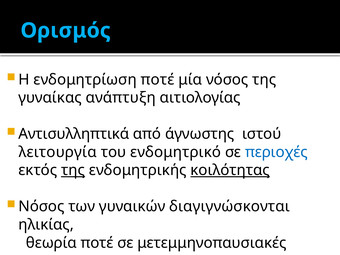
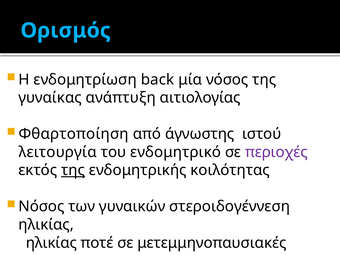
ενδομητρίωση ποτέ: ποτέ -> back (158, 80)
Αντισυλληπτικά: Αντισυλληπτικά -> Φθαρτοποίηση (74, 134)
περιοχές colour: blue -> purple (276, 152)
κοιλότητας underline: present -> none (230, 170)
διαγιγνώσκονται: διαγιγνώσκονται -> στεροιδογέννεση (230, 206)
θεωρία: θεωρία -> ηλικίας (51, 243)
